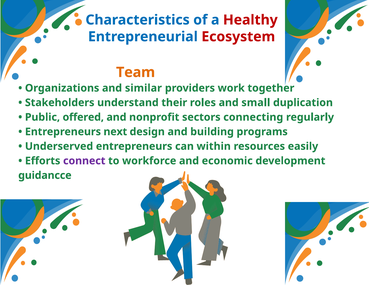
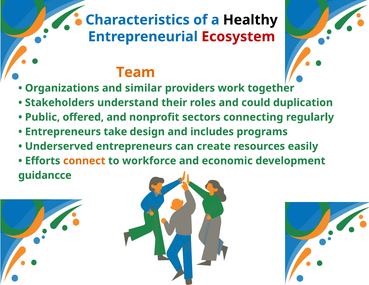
Healthy colour: red -> black (250, 20)
small: small -> could (256, 103)
next: next -> take (115, 132)
building: building -> includes (212, 132)
within: within -> create (214, 146)
connect colour: purple -> orange (84, 161)
